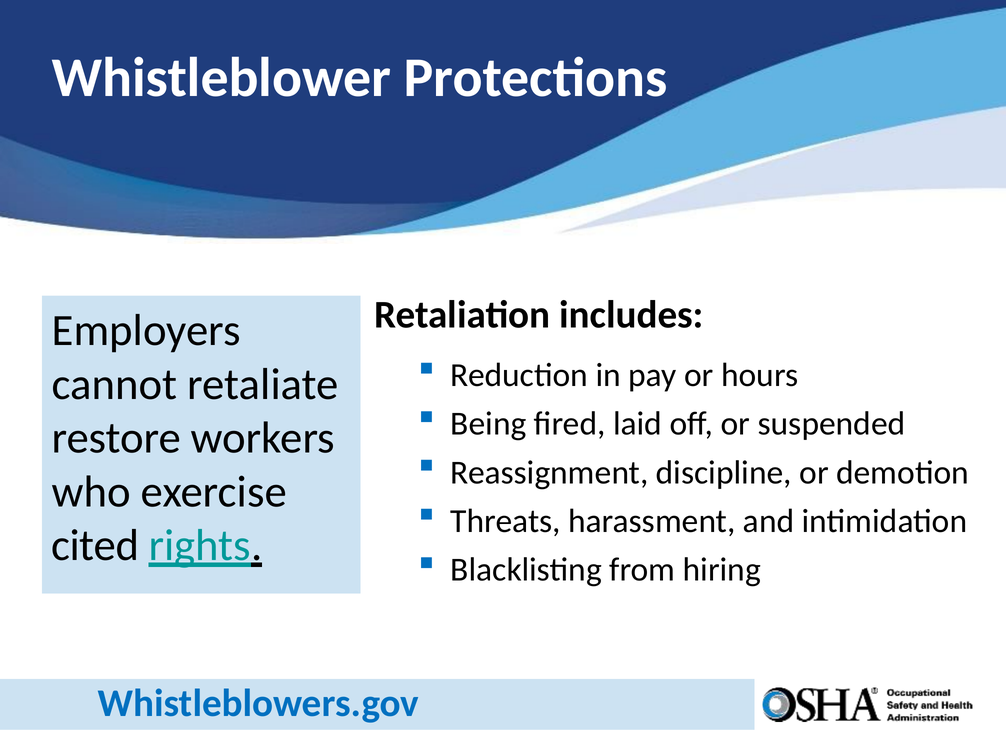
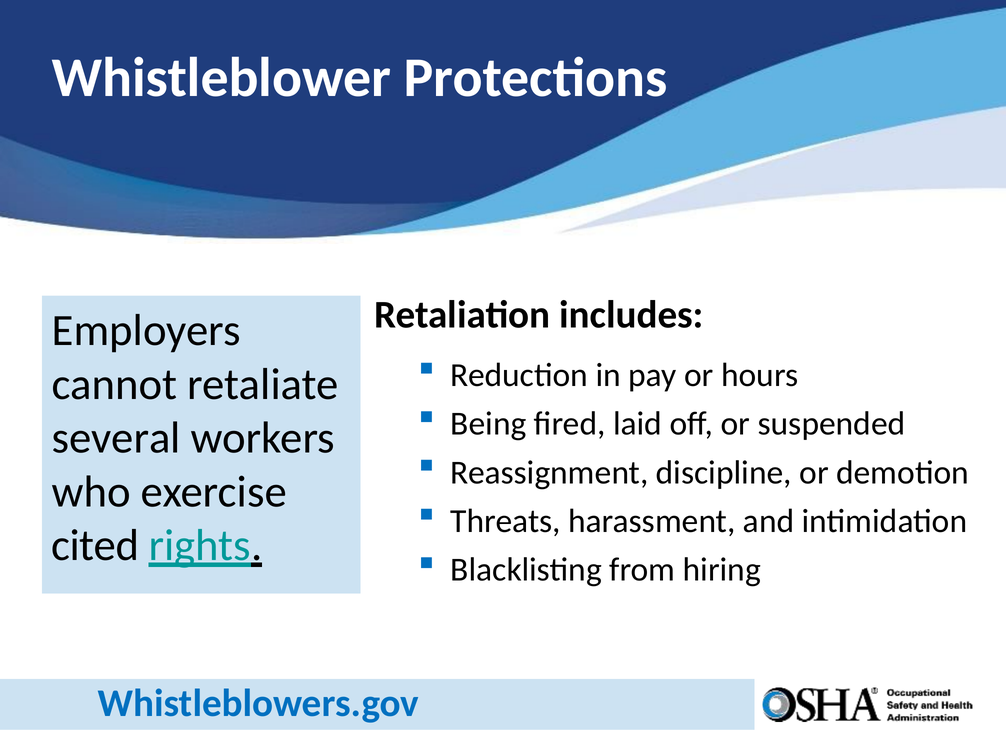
restore: restore -> several (116, 438)
